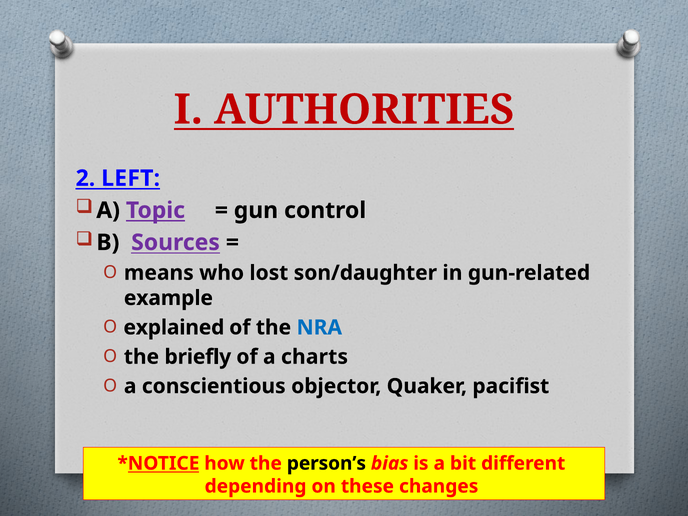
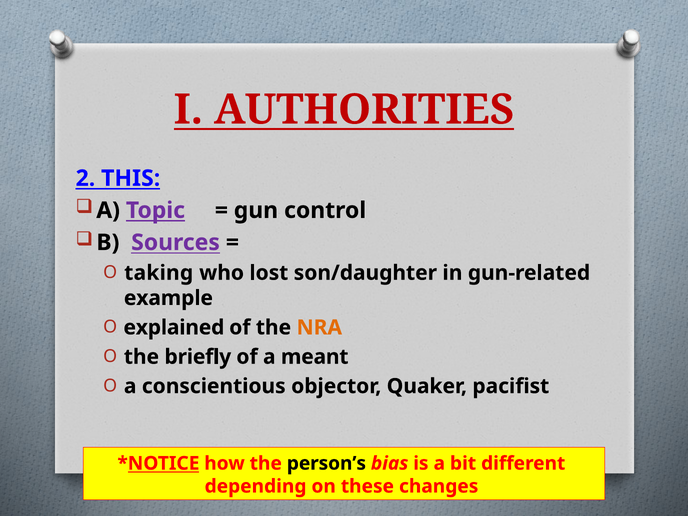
LEFT: LEFT -> THIS (131, 178)
means: means -> taking (159, 273)
NRA colour: blue -> orange (319, 327)
charts: charts -> meant (315, 357)
